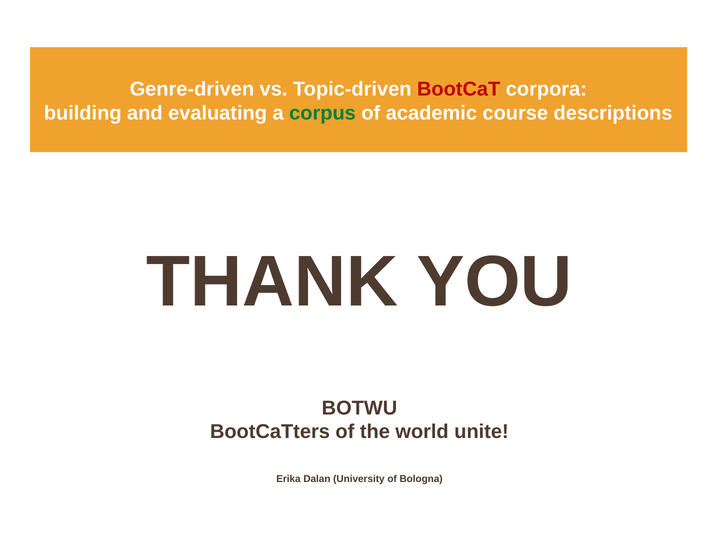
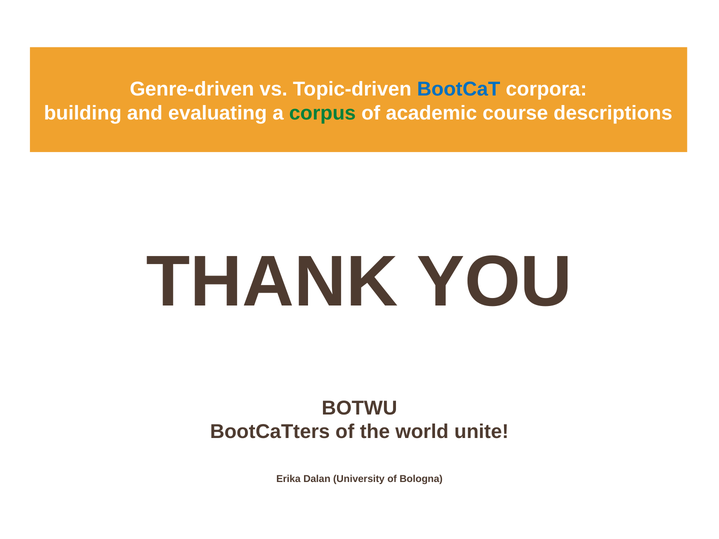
BootCaT colour: red -> blue (459, 89)
